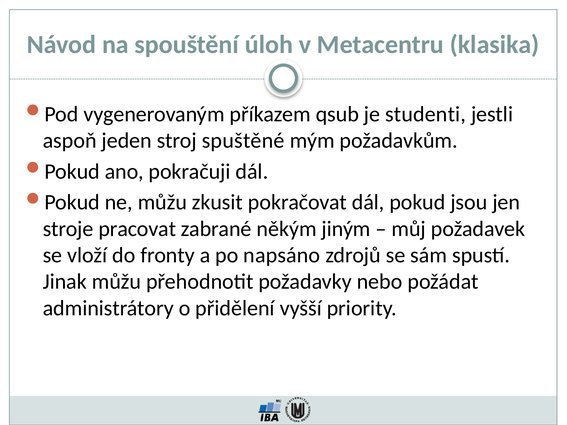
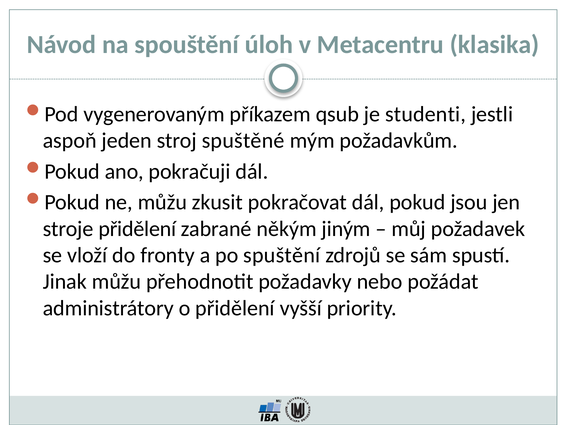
stroje pracovat: pracovat -> přidělení (137, 229)
napsáno: napsáno -> spuštění (282, 255)
